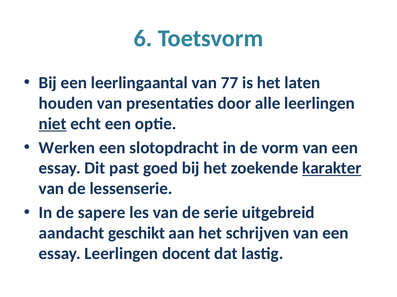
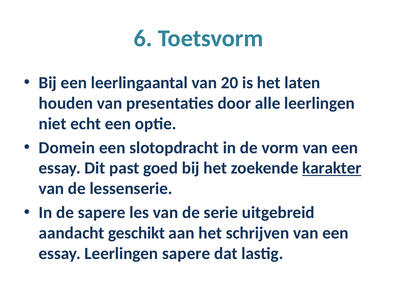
77: 77 -> 20 (230, 83)
niet underline: present -> none (53, 124)
Werken: Werken -> Domein (67, 148)
Leerlingen docent: docent -> sapere (186, 254)
